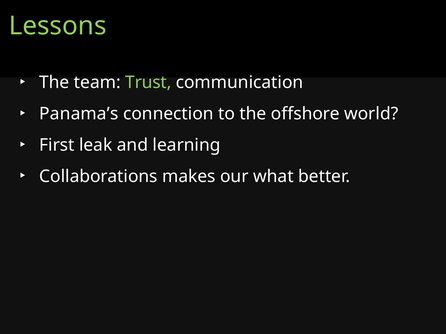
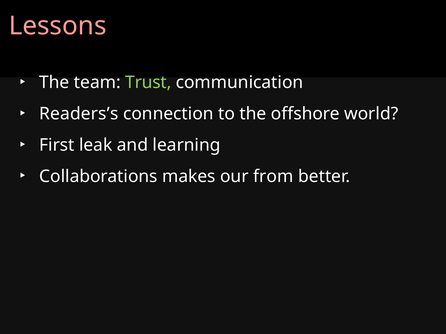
Lessons colour: light green -> pink (58, 26)
Panama’s: Panama’s -> Readers’s (79, 114)
what: what -> from (273, 177)
